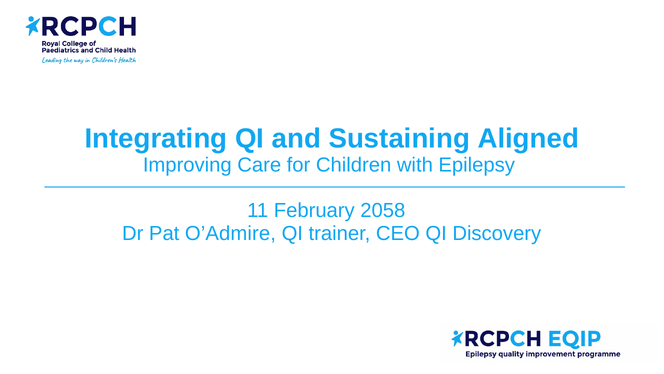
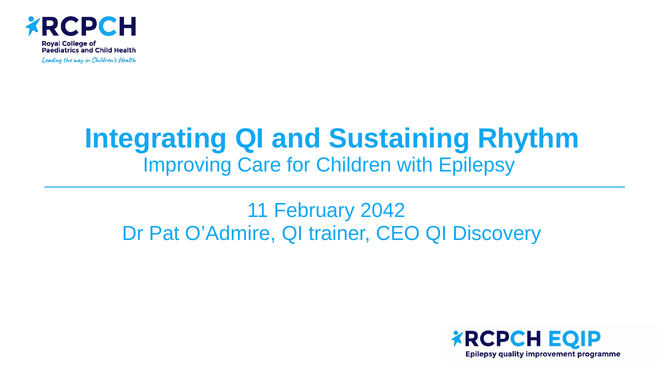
Aligned: Aligned -> Rhythm (528, 138)
2058: 2058 -> 2042 (383, 210)
